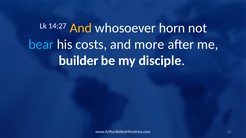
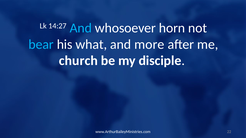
And colour: yellow -> light blue (81, 28)
costs: costs -> what (91, 44)
builder: builder -> church (78, 61)
